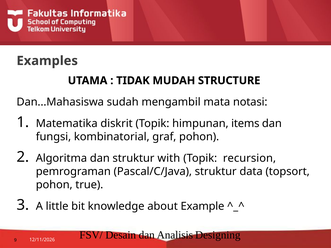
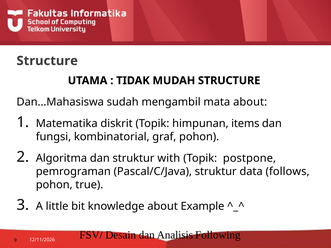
Examples: Examples -> Structure (47, 61)
mata notasi: notasi -> about (250, 102)
recursion: recursion -> postpone (249, 158)
topsort: topsort -> follows (288, 172)
Designing: Designing -> Following (218, 235)
